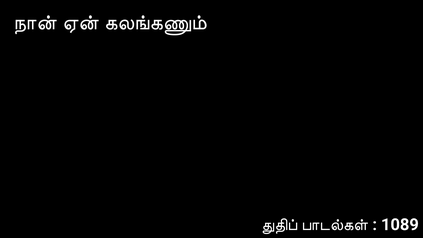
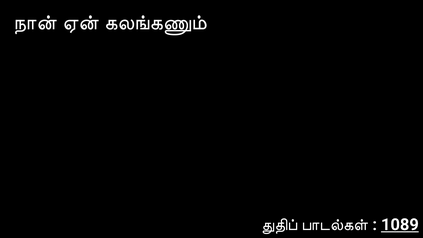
1089 underline: none -> present (400, 225)
